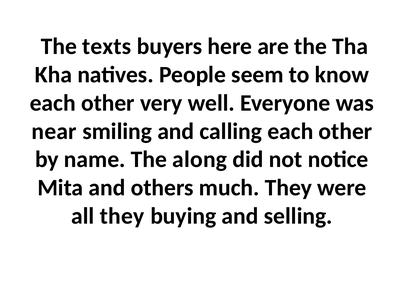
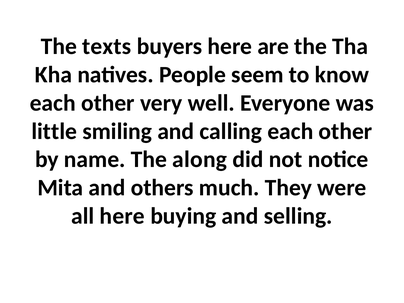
near: near -> little (54, 131)
all they: they -> here (122, 216)
